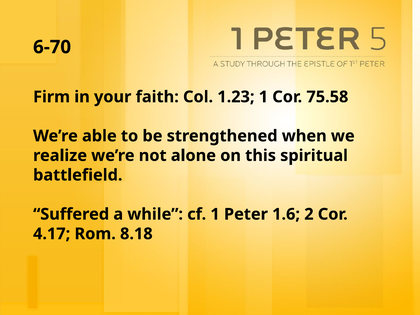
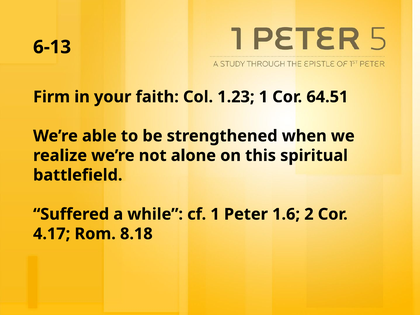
6-70: 6-70 -> 6-13 (52, 47)
75.58: 75.58 -> 64.51 (327, 97)
